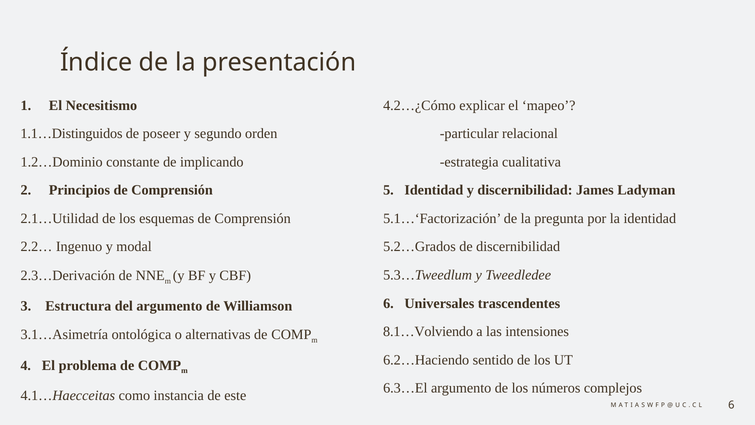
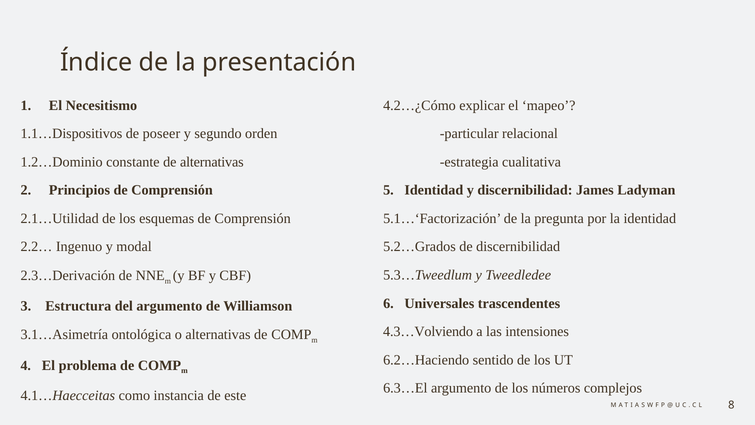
1.1…Distinguidos: 1.1…Distinguidos -> 1.1…Dispositivos (71, 134)
de implicando: implicando -> alternativas (212, 162)
8.1…Volviendo: 8.1…Volviendo -> 4.3…Volviendo (428, 331)
6: 6 -> 8 (731, 405)
